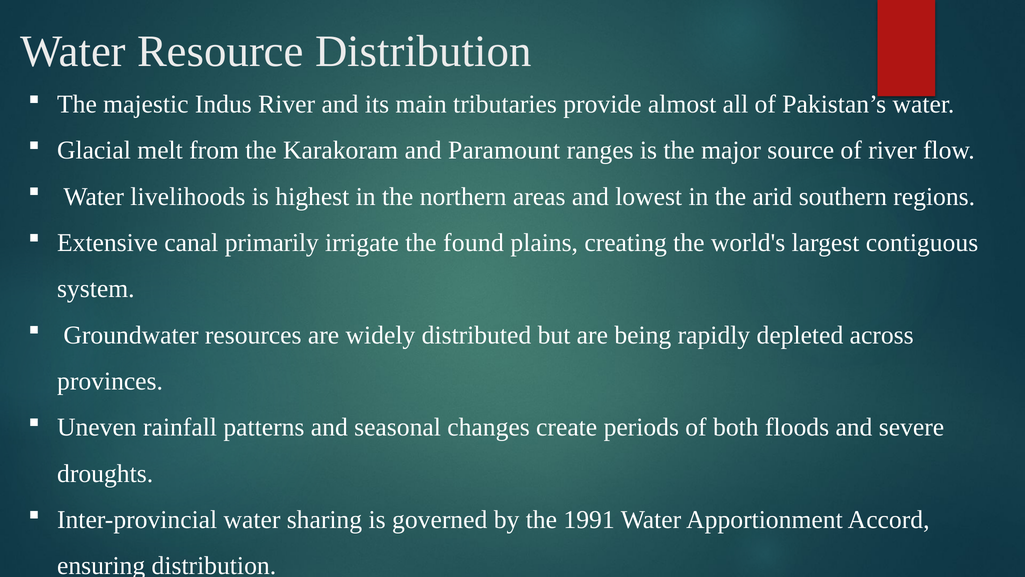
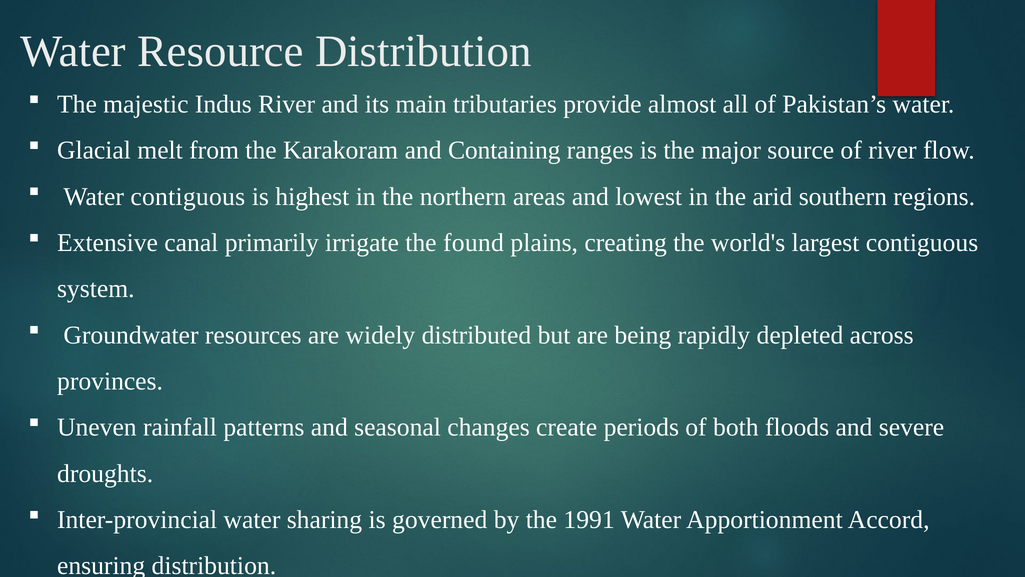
Paramount: Paramount -> Containing (504, 150)
Water livelihoods: livelihoods -> contiguous (188, 197)
